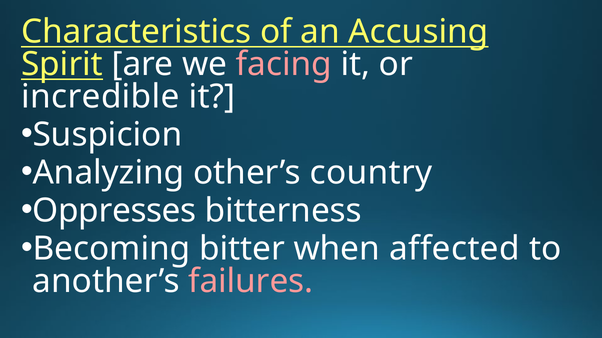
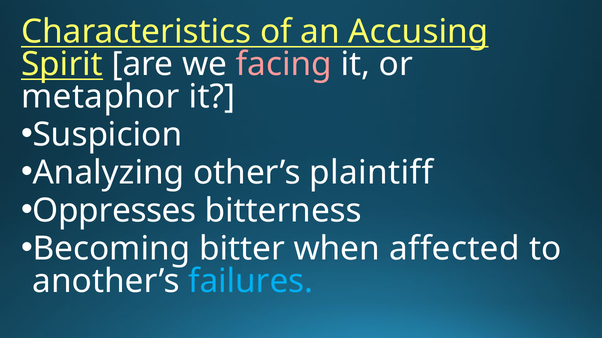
incredible: incredible -> metaphor (100, 97)
country: country -> plaintiff (371, 173)
failures colour: pink -> light blue (251, 282)
